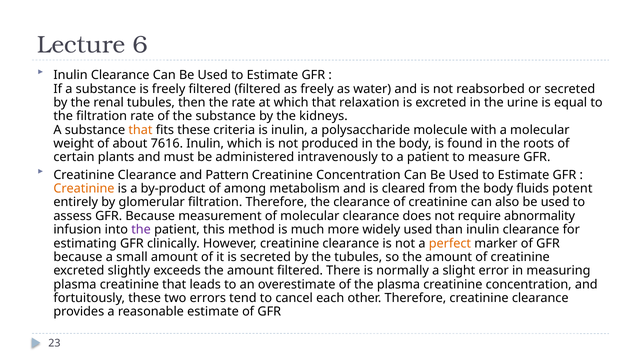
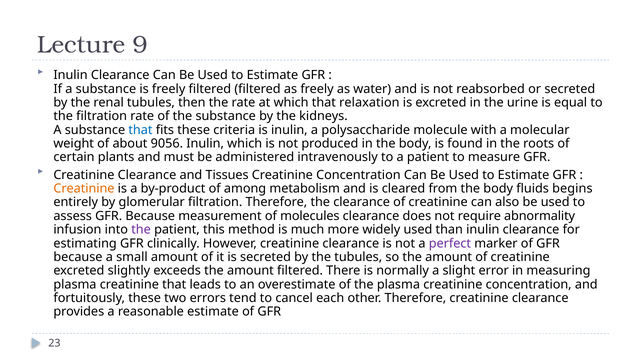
6: 6 -> 9 (140, 45)
that colour: orange -> blue (140, 130)
7616: 7616 -> 9056 (167, 144)
Pattern: Pattern -> Tissues (227, 175)
potent: potent -> begins (572, 189)
of molecular: molecular -> molecules (310, 216)
perfect colour: orange -> purple (450, 244)
